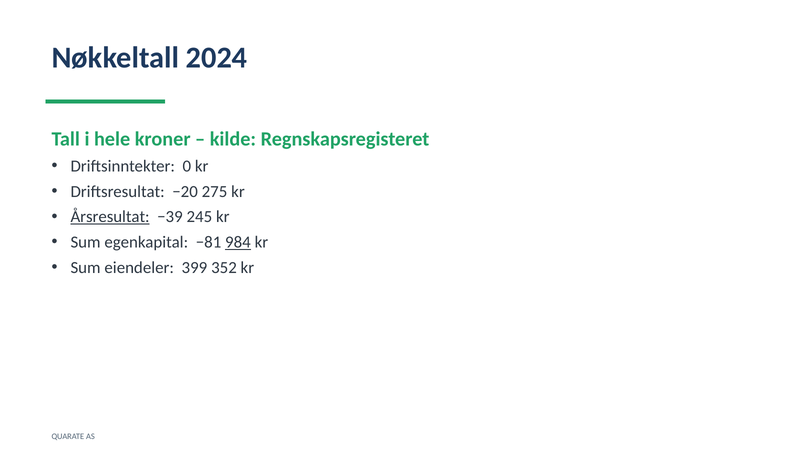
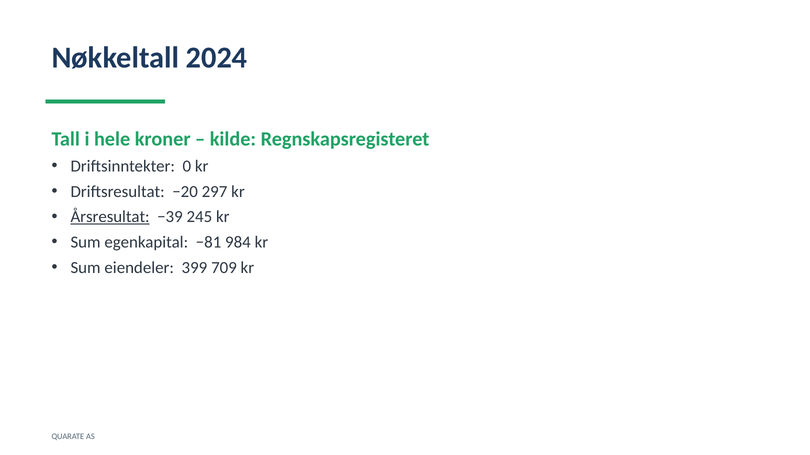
275: 275 -> 297 (215, 192)
984 underline: present -> none (238, 243)
352: 352 -> 709 (224, 268)
